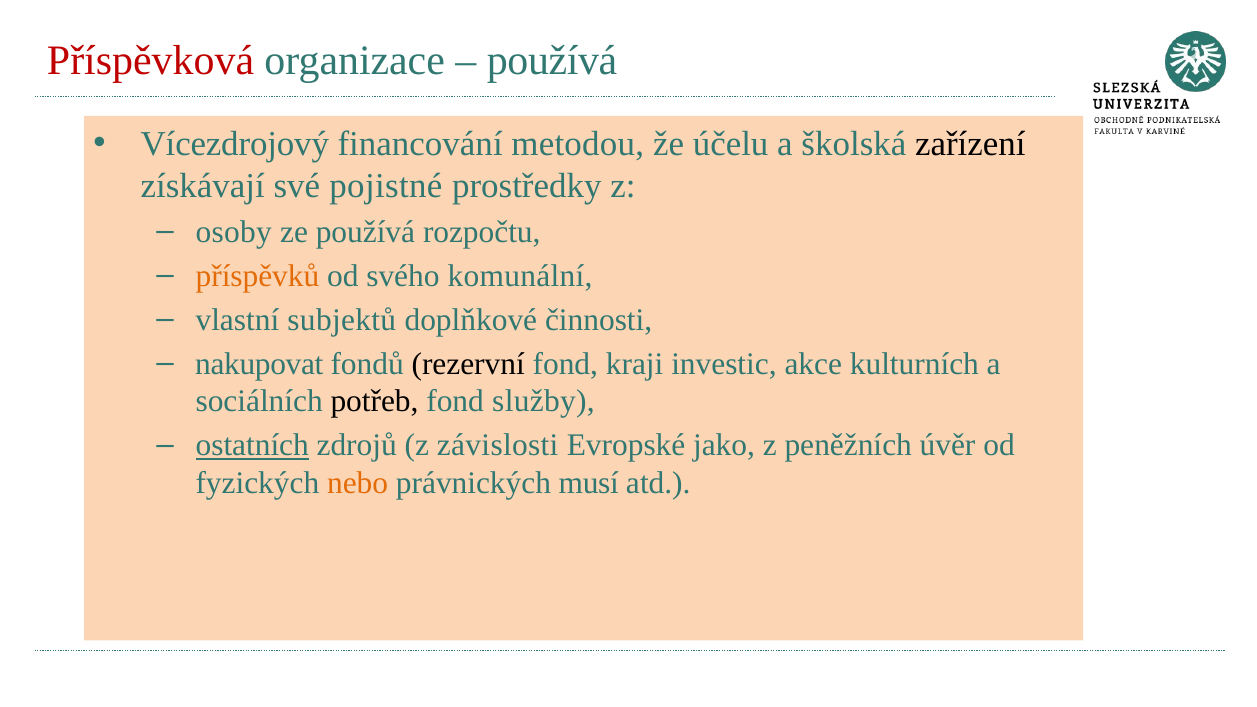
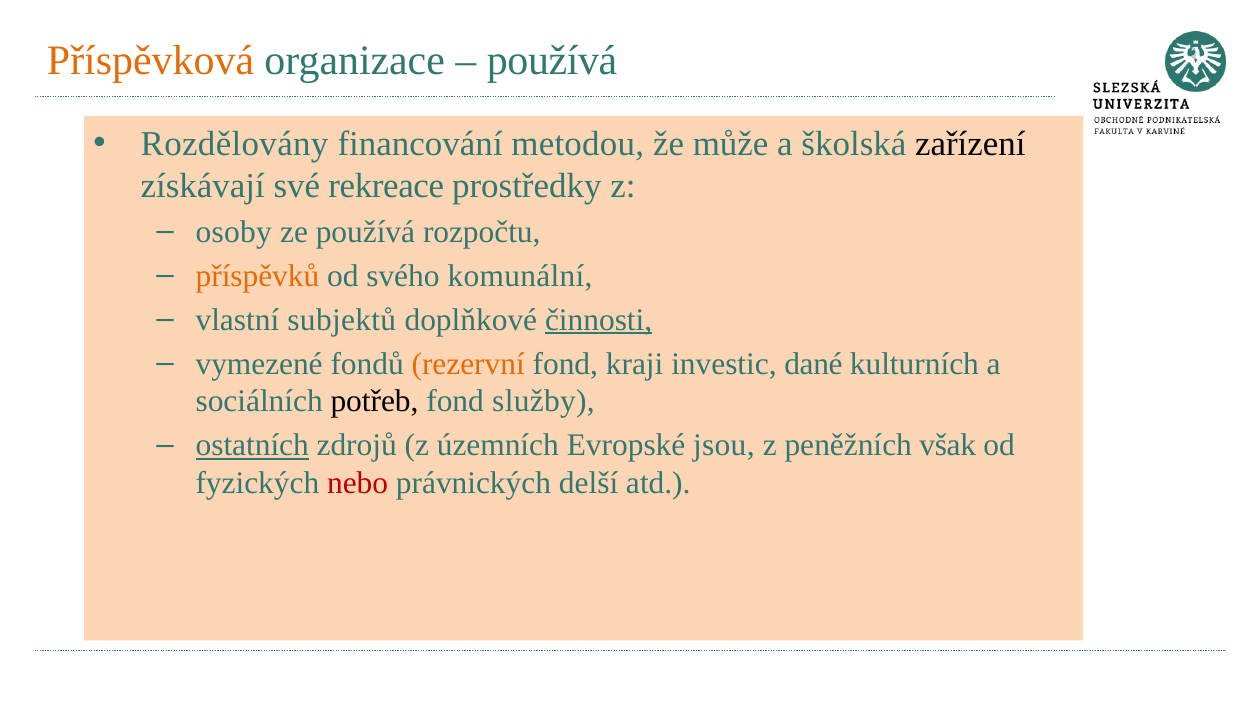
Příspěvková colour: red -> orange (151, 61)
Vícezdrojový: Vícezdrojový -> Rozdělovány (235, 144)
účelu: účelu -> může (731, 144)
pojistné: pojistné -> rekreace (386, 186)
činnosti underline: none -> present (599, 320)
nakupovat: nakupovat -> vymezené (259, 364)
rezervní colour: black -> orange (468, 364)
akce: akce -> dané (813, 364)
závislosti: závislosti -> územních (498, 446)
jako: jako -> jsou (724, 446)
úvěr: úvěr -> však (948, 446)
nebo colour: orange -> red (358, 483)
musí: musí -> delší (589, 483)
